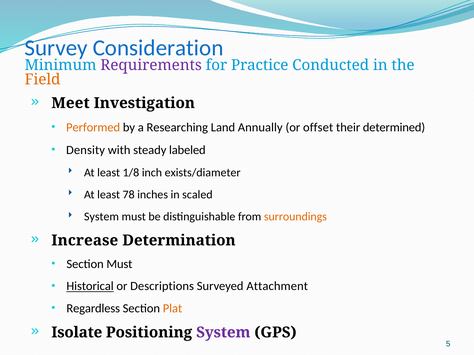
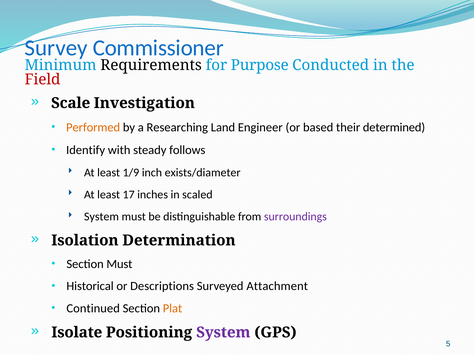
Consideration: Consideration -> Commissioner (158, 48)
Requirements colour: purple -> black (151, 65)
Practice: Practice -> Purpose (260, 65)
Field colour: orange -> red (42, 80)
Meet: Meet -> Scale (71, 103)
Annually: Annually -> Engineer (260, 127)
offset: offset -> based (318, 127)
Density: Density -> Identify (86, 150)
labeled: labeled -> follows (187, 150)
1/8: 1/8 -> 1/9 (131, 173)
78: 78 -> 17 (129, 195)
surroundings colour: orange -> purple (295, 217)
Increase: Increase -> Isolation (85, 241)
Historical underline: present -> none (90, 287)
Regardless: Regardless -> Continued (93, 309)
